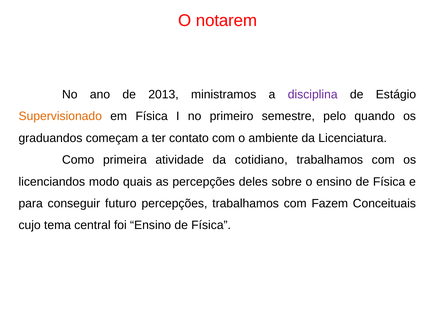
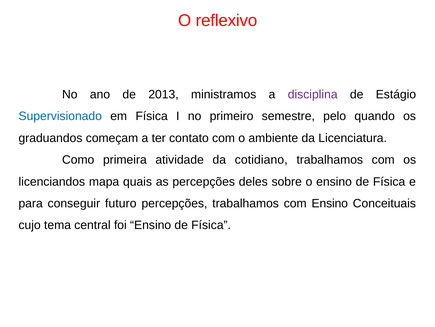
notarem: notarem -> reflexivo (226, 21)
Supervisionado colour: orange -> blue (60, 116)
modo: modo -> mapa (104, 181)
com Fazem: Fazem -> Ensino (330, 203)
